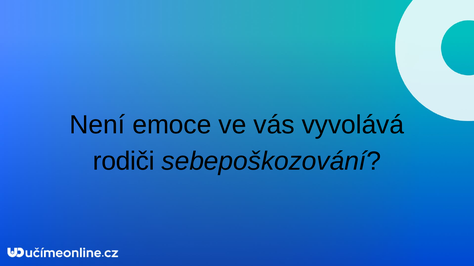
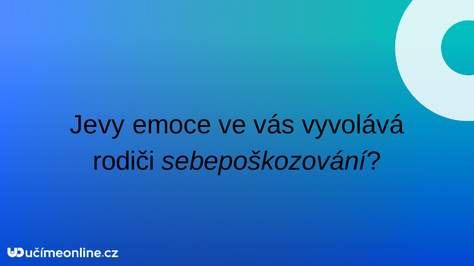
Není: Není -> Jevy (97, 125)
